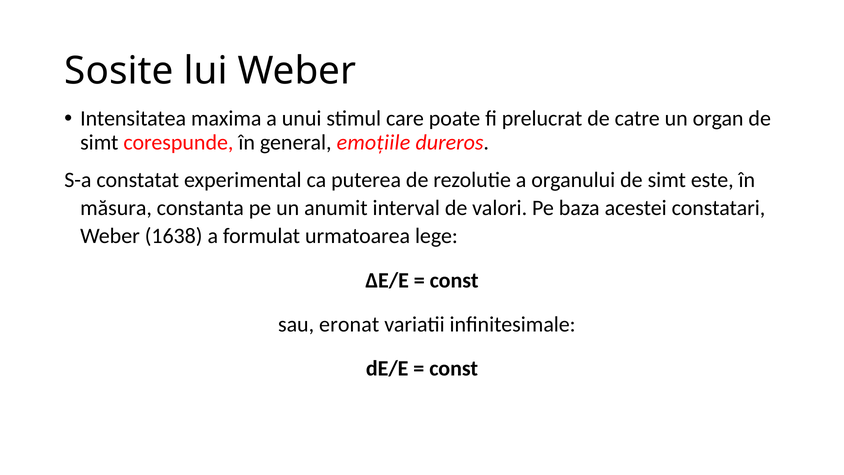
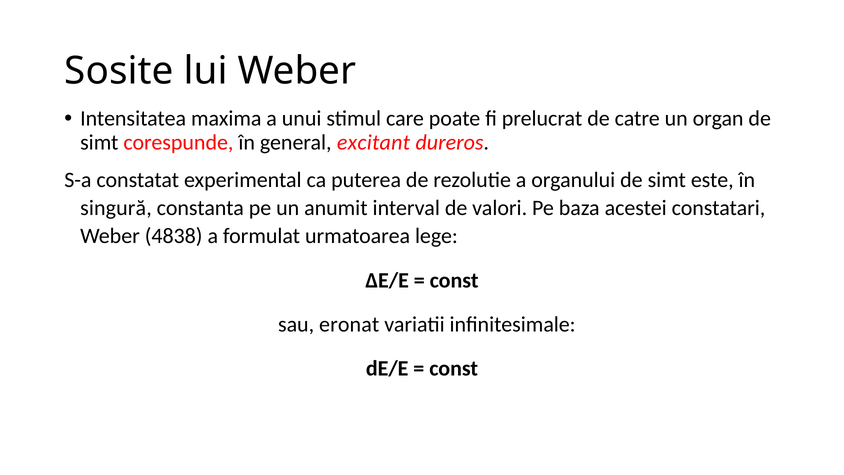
emoțiile: emoțiile -> excitant (373, 142)
măsura: măsura -> singură (116, 208)
1638: 1638 -> 4838 (174, 236)
